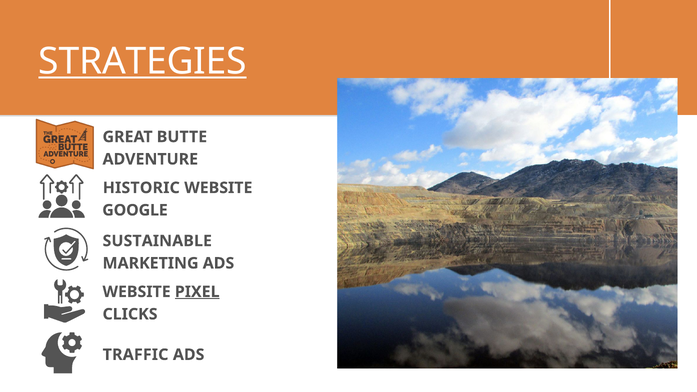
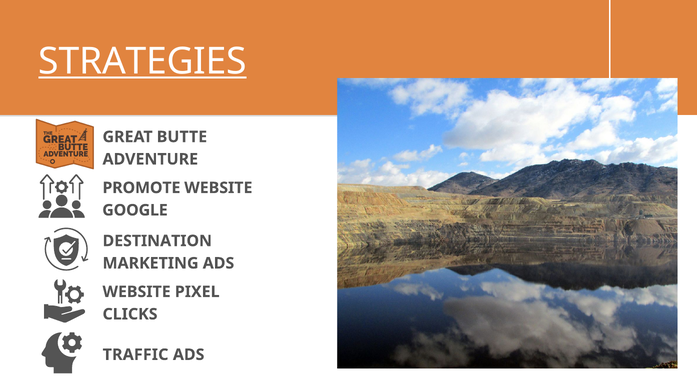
HISTORIC: HISTORIC -> PROMOTE (141, 188)
SUSTAINABLE: SUSTAINABLE -> DESTINATION (157, 241)
PIXEL underline: present -> none (197, 292)
